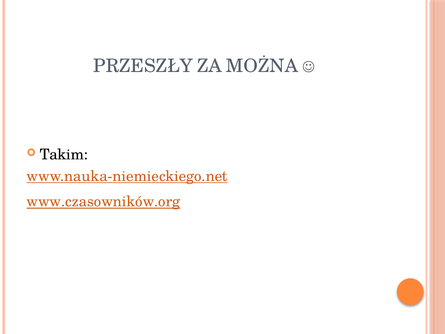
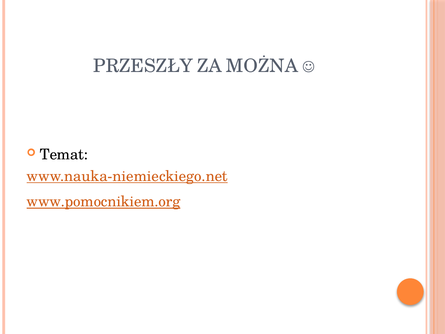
Takim: Takim -> Temat (64, 155)
www.czasowników.org: www.czasowników.org -> www.pomocnikiem.org (103, 202)
